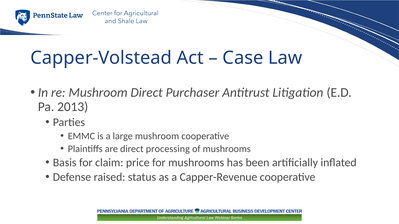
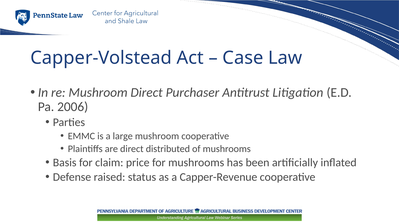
2013: 2013 -> 2006 (73, 107)
processing: processing -> distributed (168, 149)
